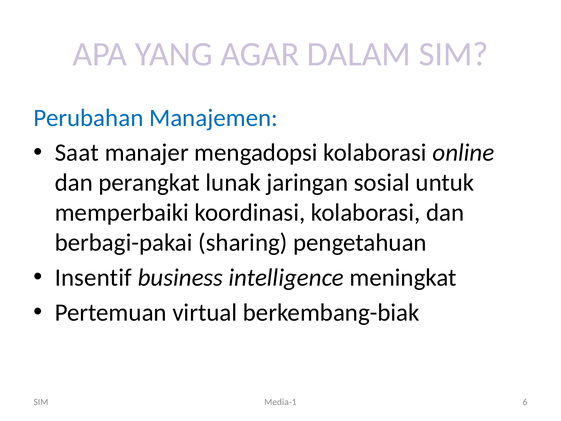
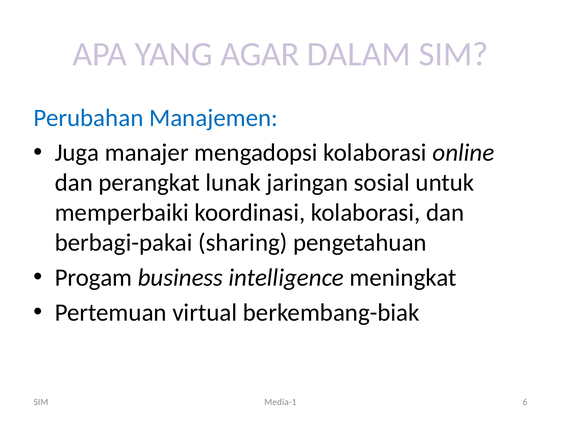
Saat: Saat -> Juga (77, 153)
Insentif: Insentif -> Progam (93, 277)
